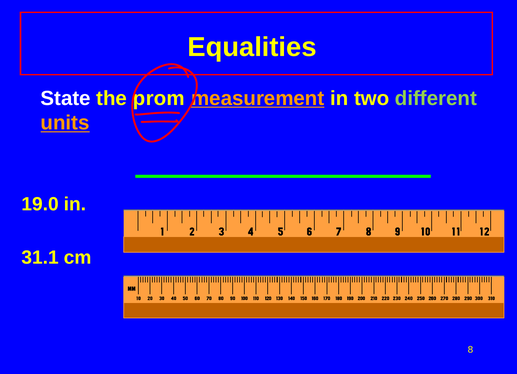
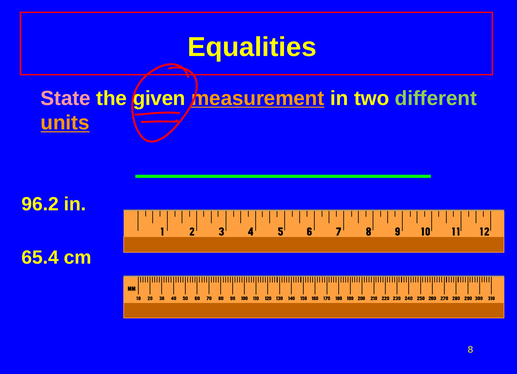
State colour: white -> pink (66, 98)
prom: prom -> given (159, 98)
19.0: 19.0 -> 96.2 (40, 204)
31.1: 31.1 -> 65.4 (40, 258)
